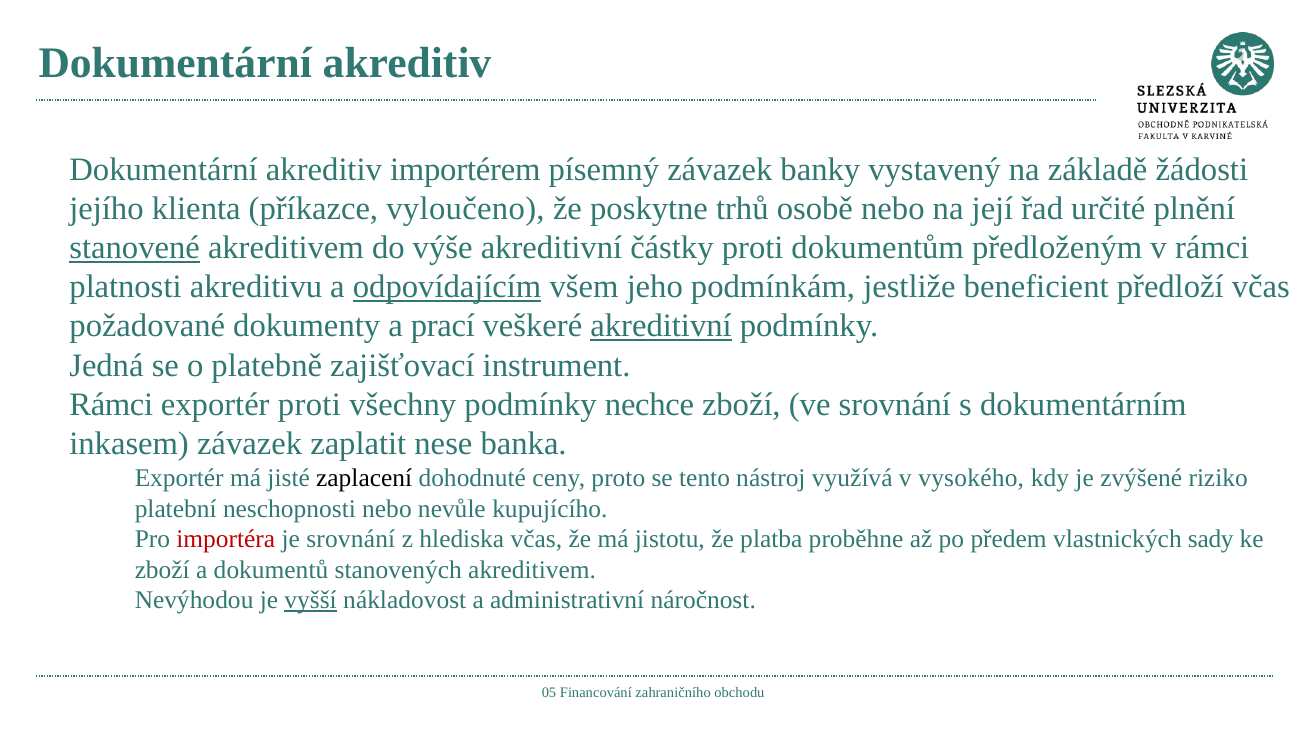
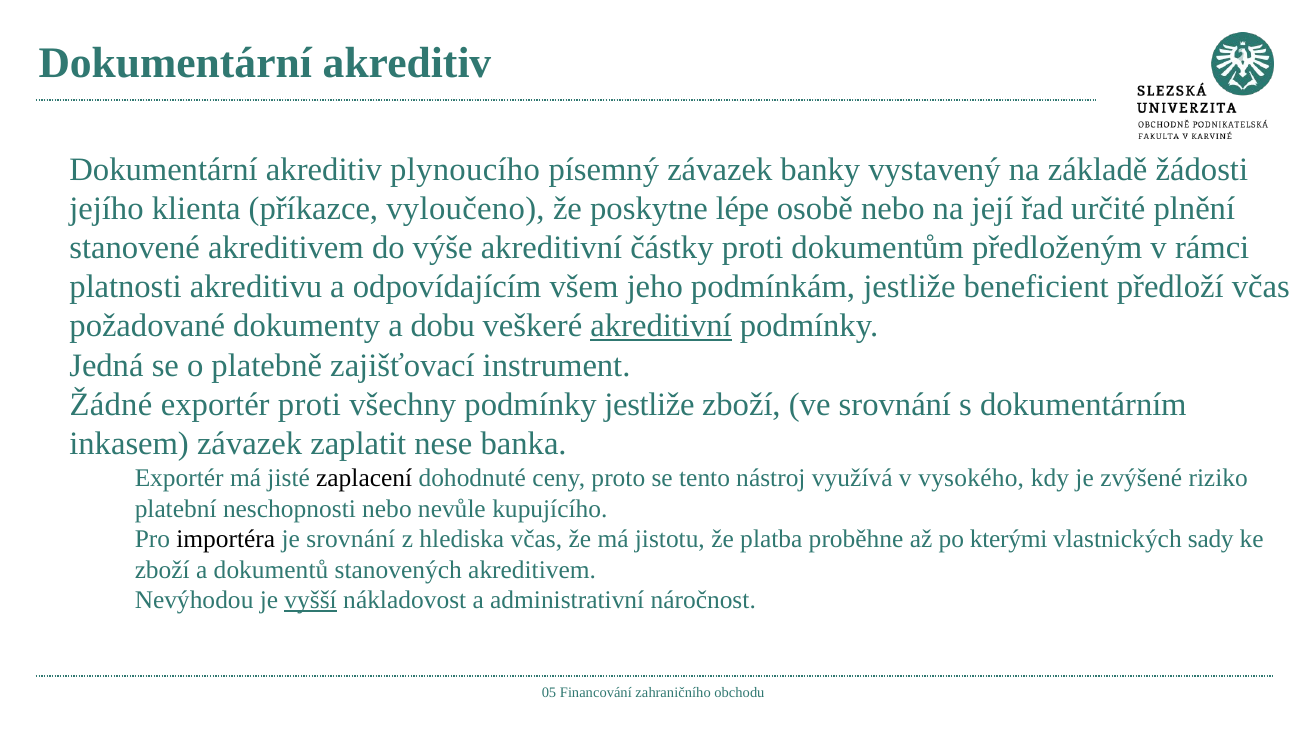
importérem: importérem -> plynoucího (465, 169)
trhů: trhů -> lépe (742, 209)
stanovené underline: present -> none (135, 248)
odpovídajícím underline: present -> none (447, 287)
prací: prací -> dobu (443, 326)
Rámci: Rámci -> Žádné (111, 405)
podmínky nechce: nechce -> jestliže (650, 405)
importéra colour: red -> black (226, 539)
předem: předem -> kterými (1009, 539)
